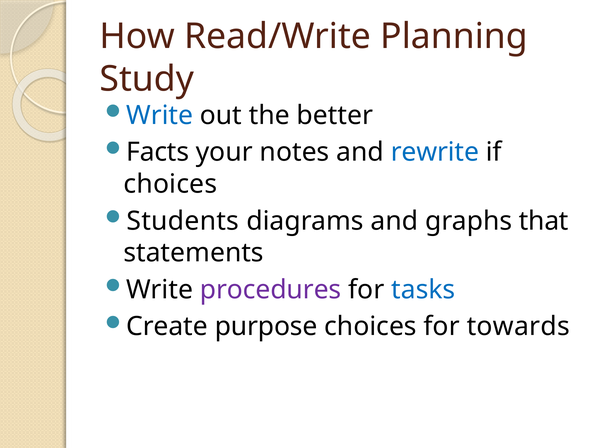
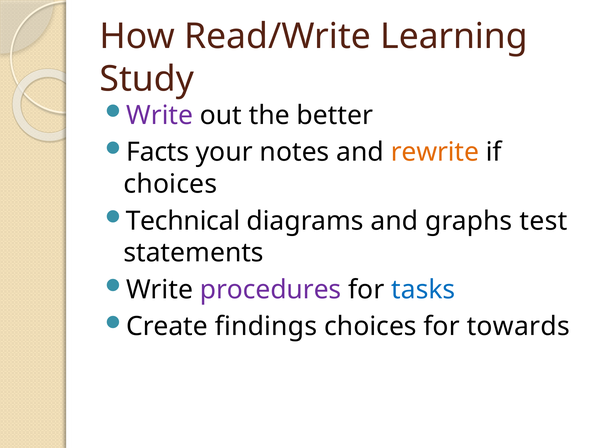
Planning: Planning -> Learning (454, 36)
Write colour: blue -> purple (160, 115)
rewrite colour: blue -> orange (435, 152)
Students: Students -> Technical (183, 221)
that: that -> test (543, 221)
purpose: purpose -> findings (266, 326)
